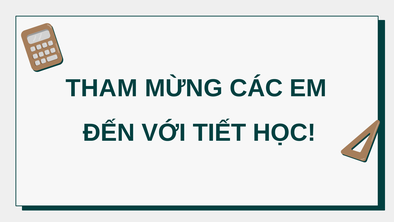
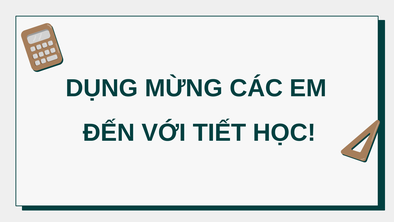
THAM: THAM -> DỤNG (102, 88)
